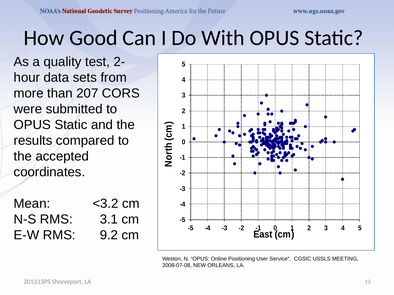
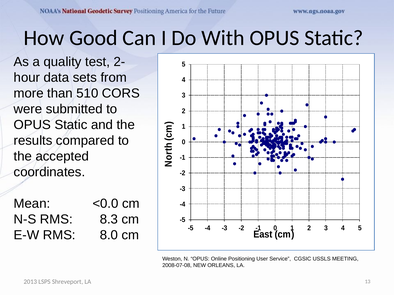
207: 207 -> 510 (87, 93)
<3.2: <3.2 -> <0.0 (105, 204)
3.1: 3.1 -> 8.3 (109, 220)
9.2: 9.2 -> 8.0 (109, 235)
